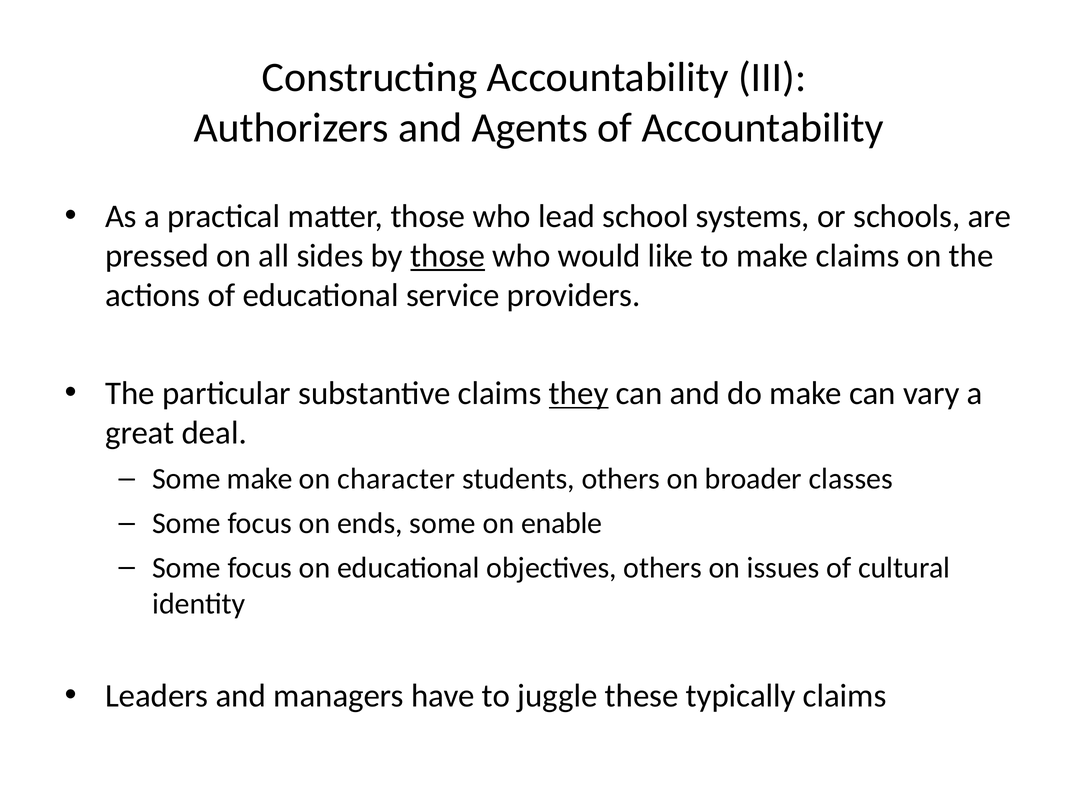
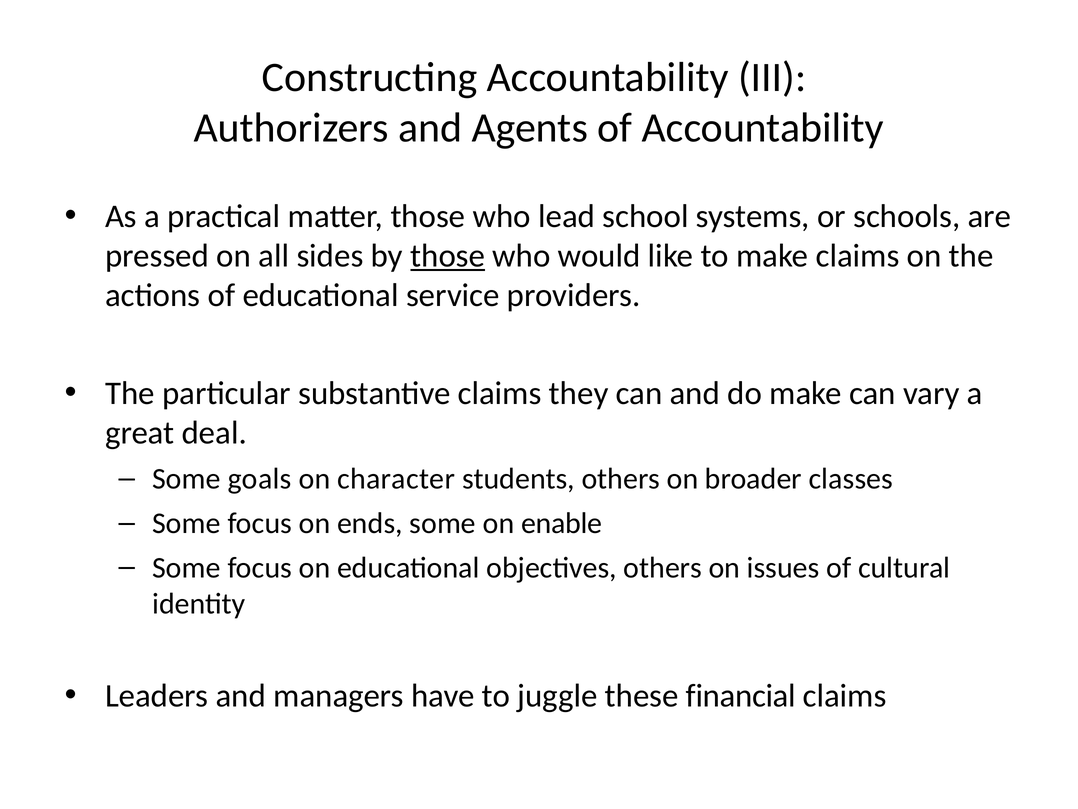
they underline: present -> none (579, 393)
Some make: make -> goals (260, 479)
typically: typically -> financial (741, 695)
